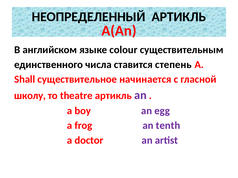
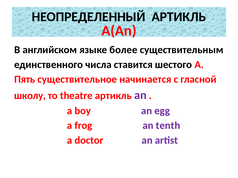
colour: colour -> более (123, 50)
степень: степень -> шестого (173, 65)
Shall: Shall -> Пять (25, 80)
